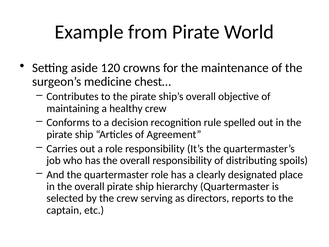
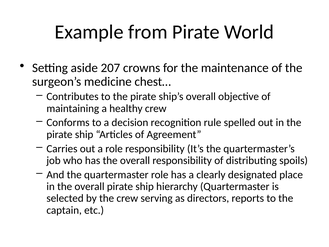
120: 120 -> 207 (110, 68)
